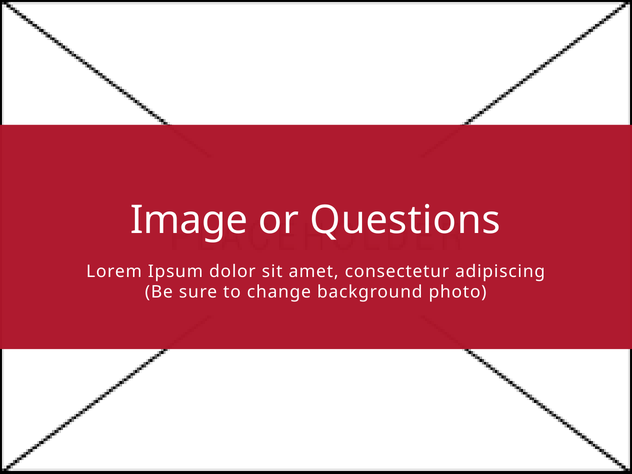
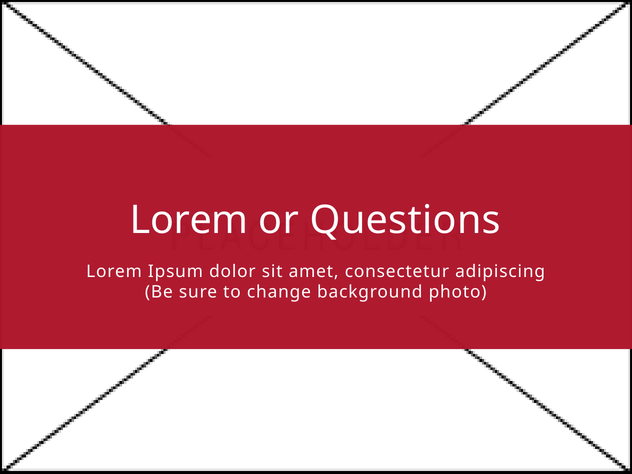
Image: Image -> Lorem (189, 220)
